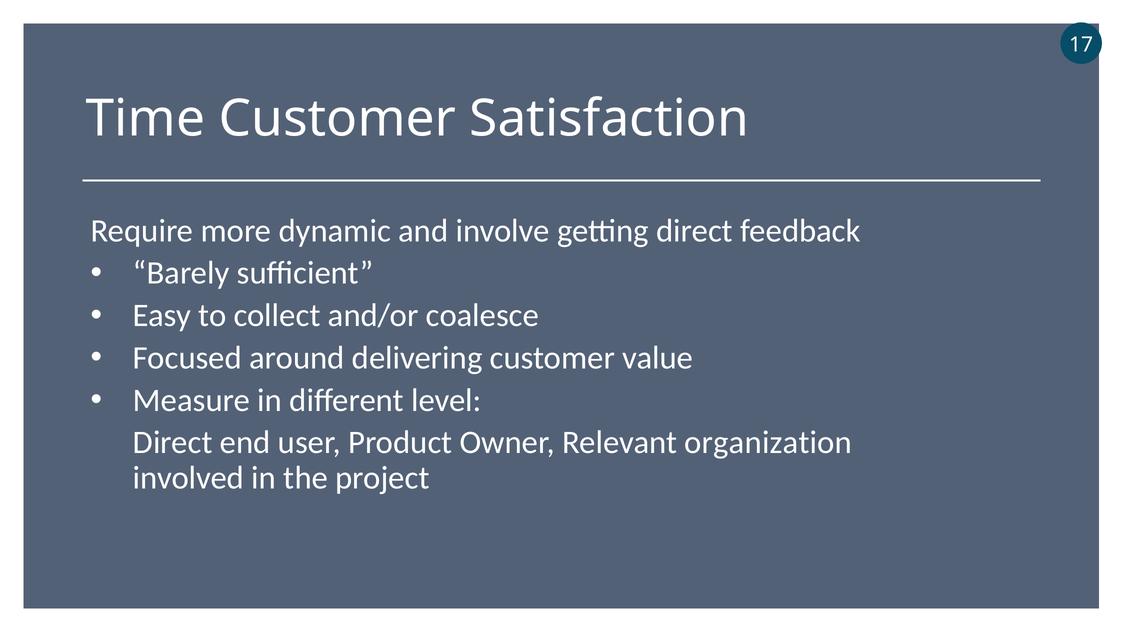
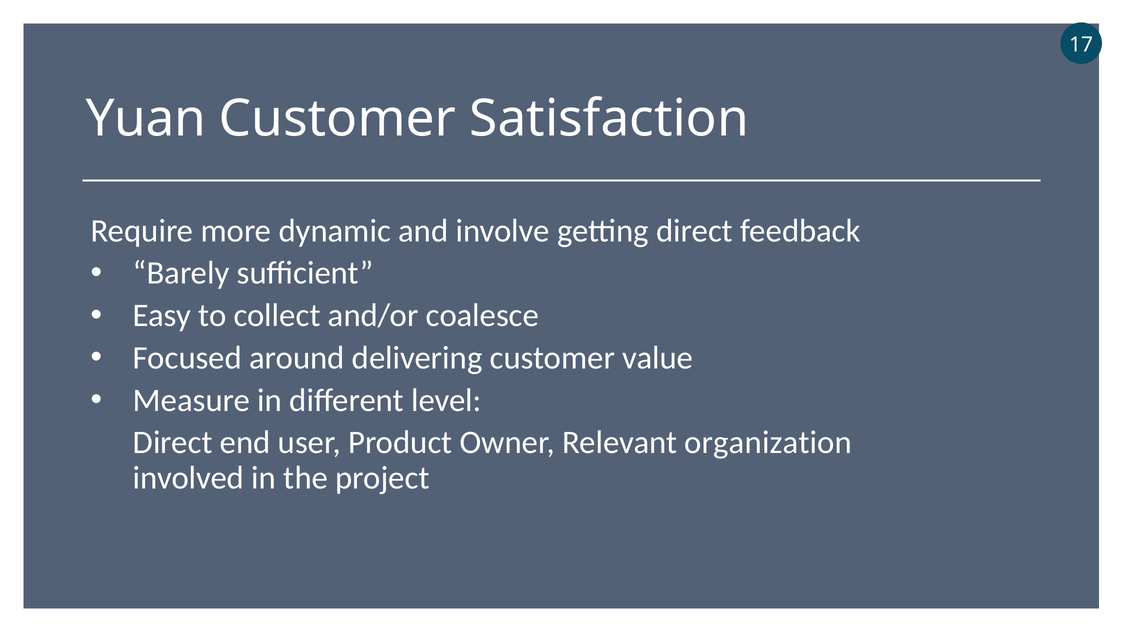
Time: Time -> Yuan (146, 119)
